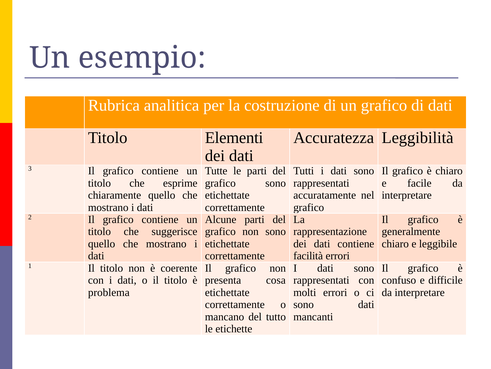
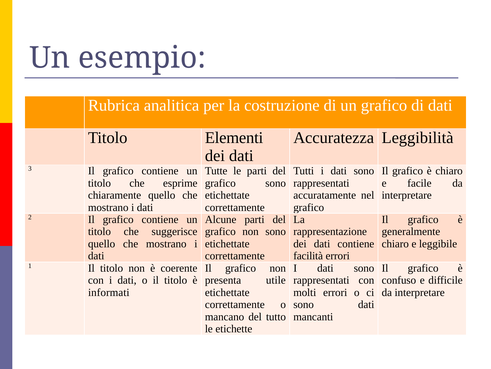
cosa: cosa -> utile (276, 280)
problema: problema -> informati (109, 292)
